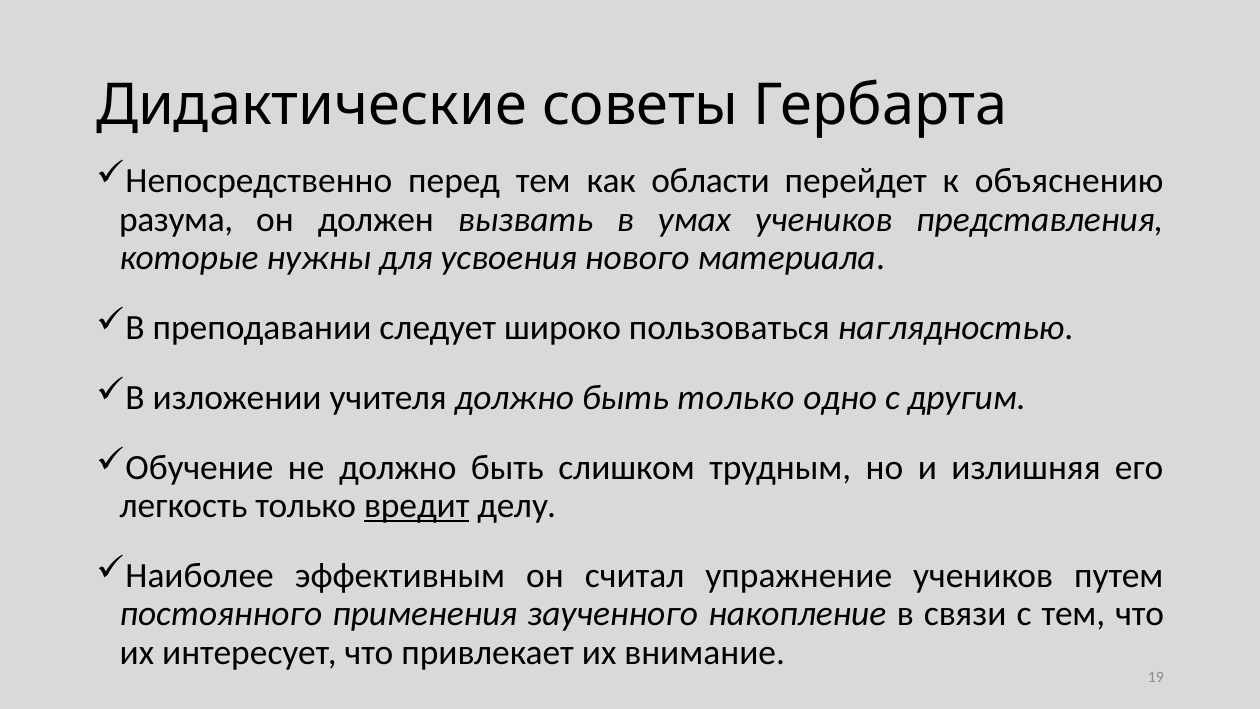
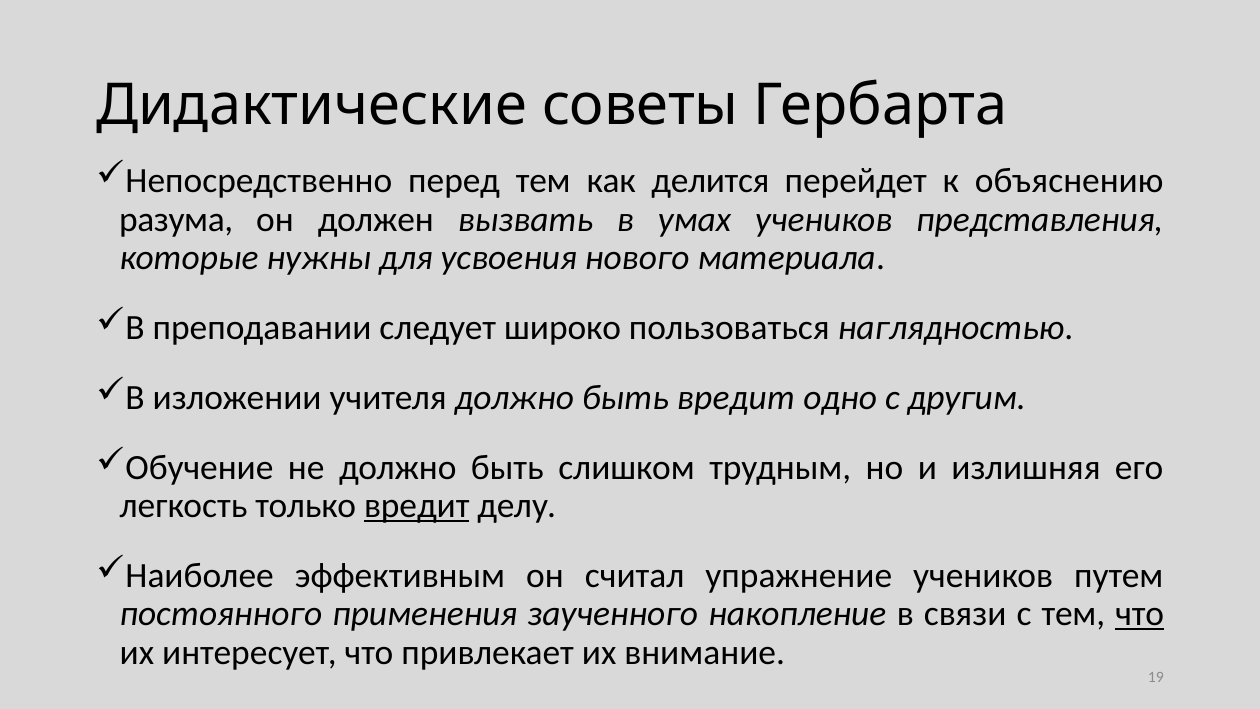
области: области -> делится (710, 181)
быть только: только -> вредит (736, 397)
что underline: none -> present (1140, 614)
